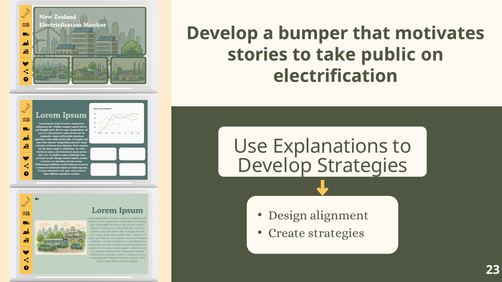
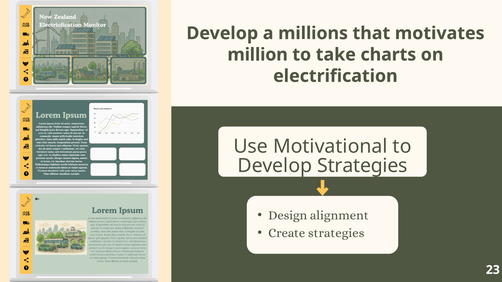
bumper: bumper -> millions (313, 33)
stories: stories -> million (258, 55)
public: public -> charts (388, 55)
Explanations: Explanations -> Motivational (330, 146)
